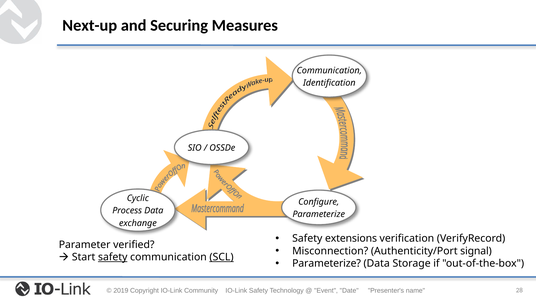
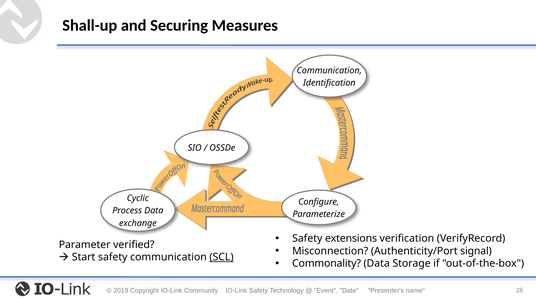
Next-up: Next-up -> Shall-up (90, 26)
safety underline: present -> none (113, 258)
Parameterize: Parameterize -> Commonality (327, 264)
